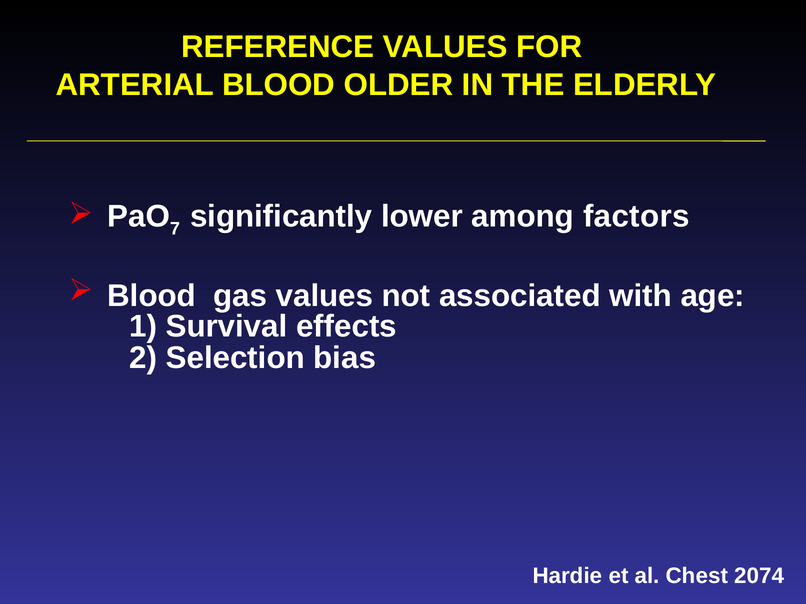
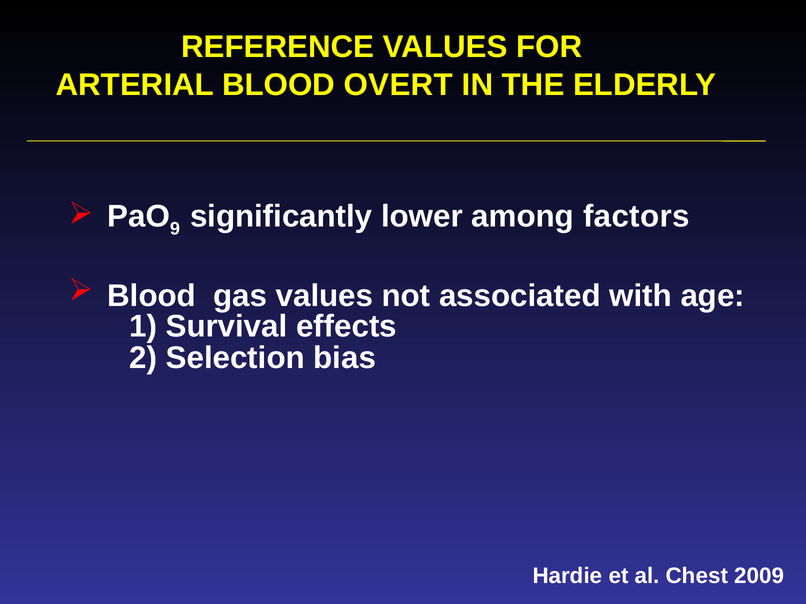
OLDER: OLDER -> OVERT (398, 85)
7: 7 -> 9 (175, 229)
2074: 2074 -> 2009 (759, 576)
